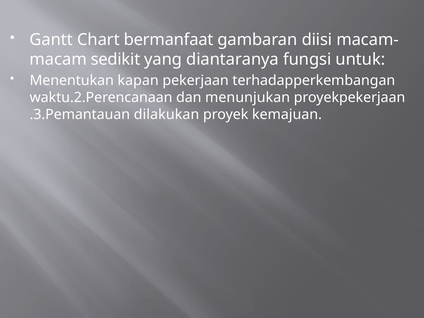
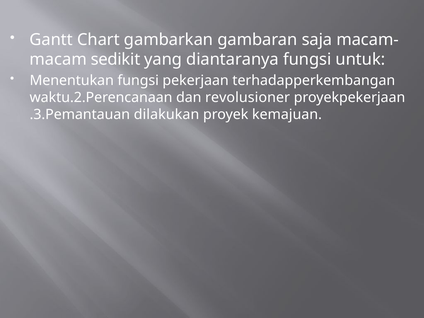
bermanfaat: bermanfaat -> gambarkan (169, 40)
diisi: diisi -> saja (317, 40)
Menentukan kapan: kapan -> fungsi (138, 80)
menunjukan: menunjukan -> revolusioner (248, 97)
